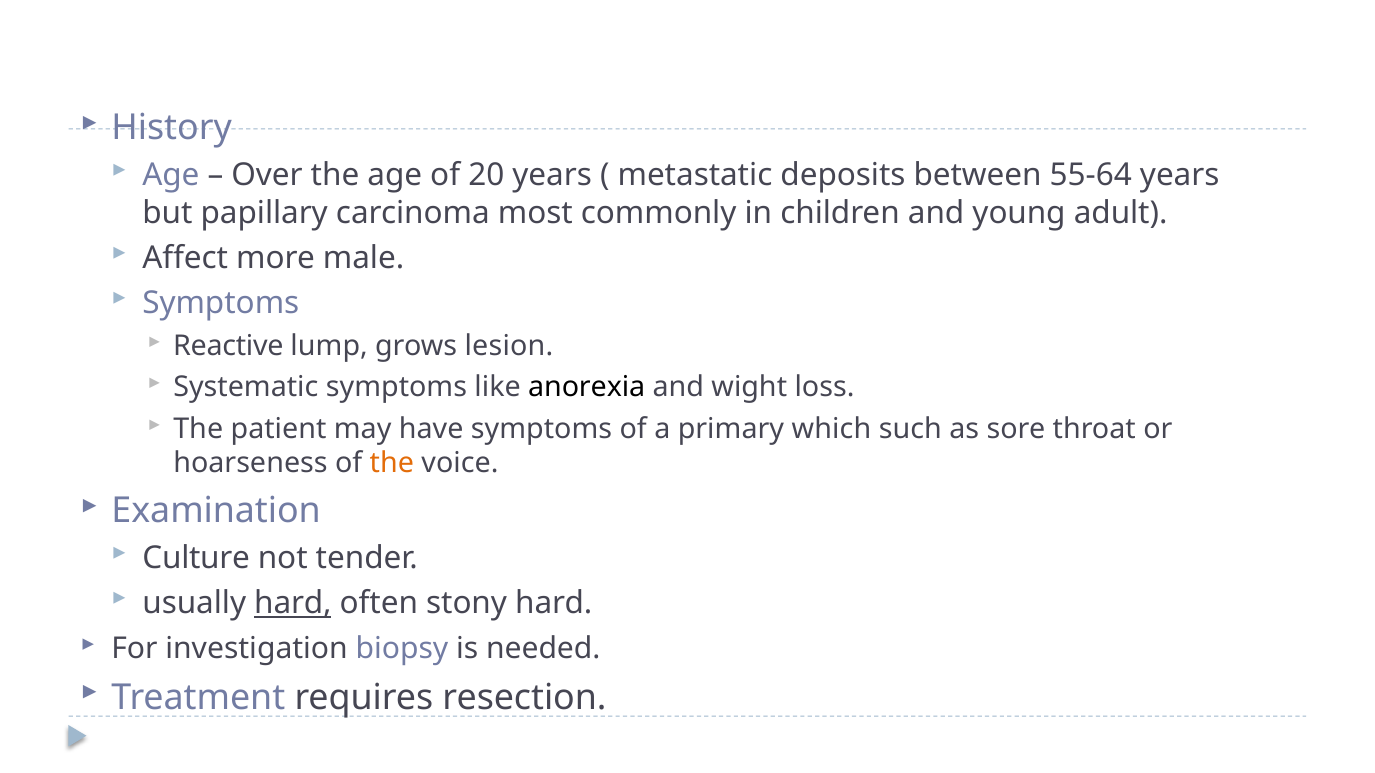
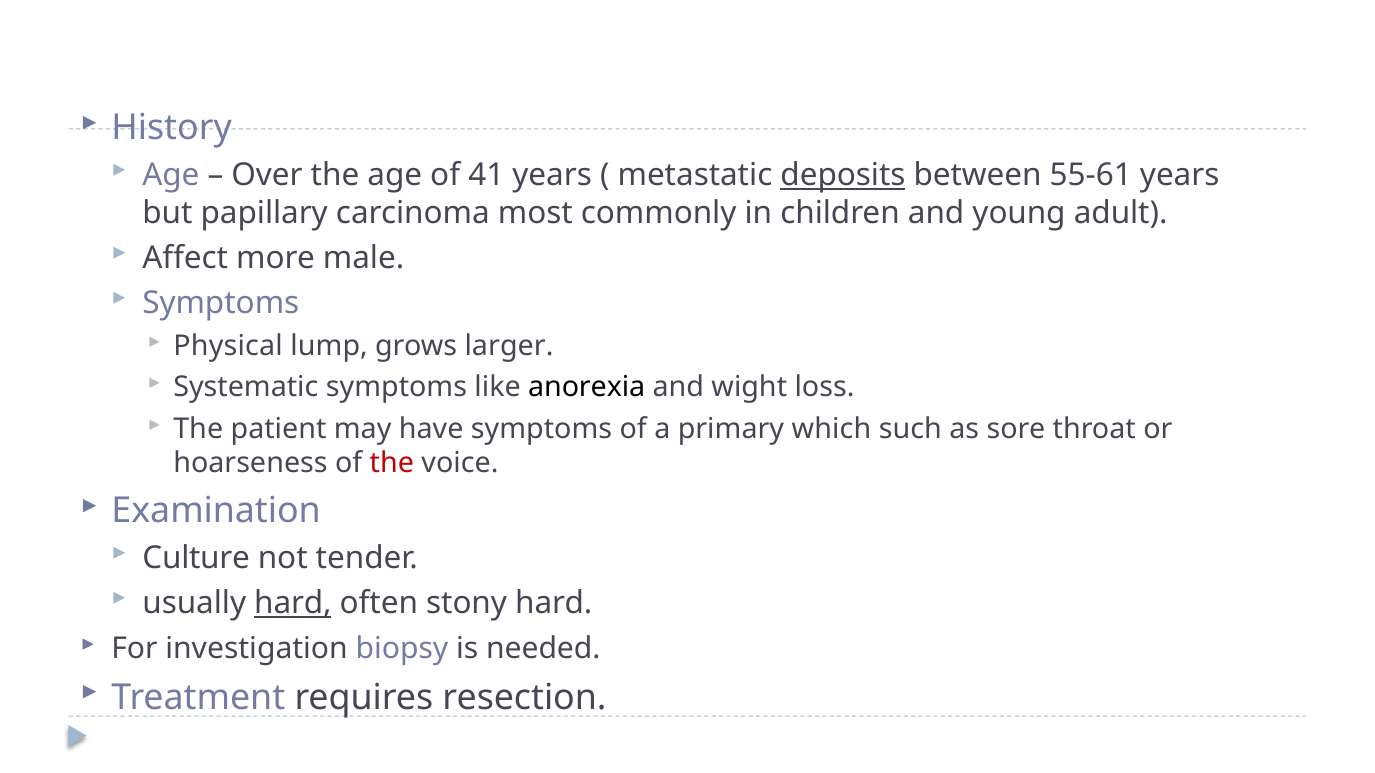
20: 20 -> 41 (486, 175)
deposits underline: none -> present (843, 175)
55-64: 55-64 -> 55-61 (1091, 175)
Reactive: Reactive -> Physical (228, 346)
lesion: lesion -> larger (509, 346)
the colour: orange -> red (392, 464)
